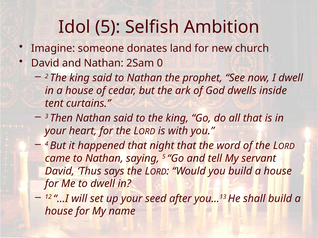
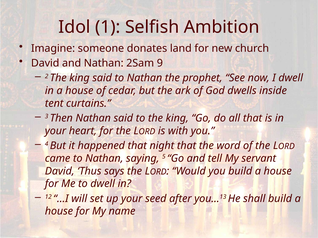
Idol 5: 5 -> 1 (108, 27)
0: 0 -> 9 (160, 63)
